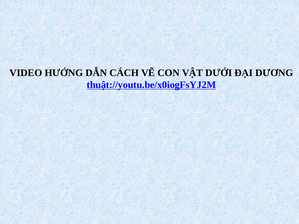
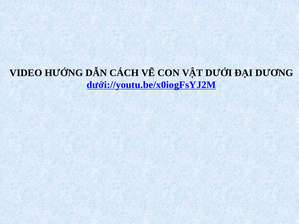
thuật://youtu.be/x0iogFsYJ2M: thuật://youtu.be/x0iogFsYJ2M -> dưới://youtu.be/x0iogFsYJ2M (151, 85)
